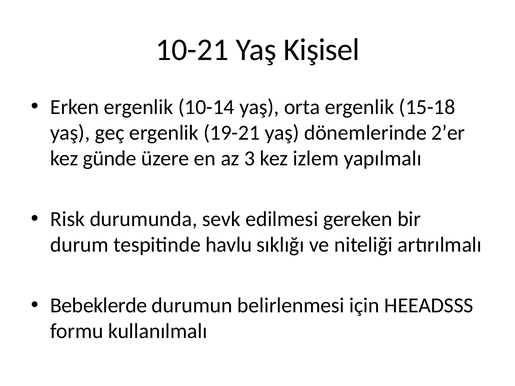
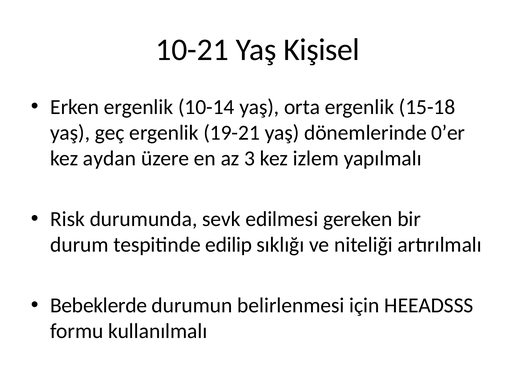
2’er: 2’er -> 0’er (448, 133)
günde: günde -> aydan (110, 159)
havlu: havlu -> edilip (229, 245)
